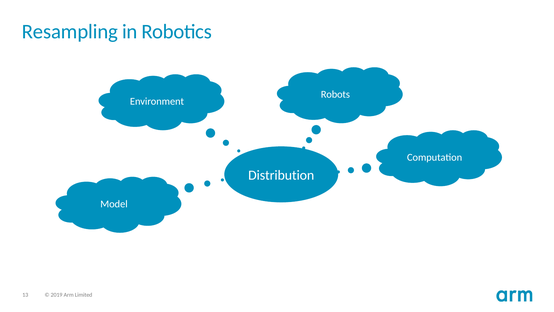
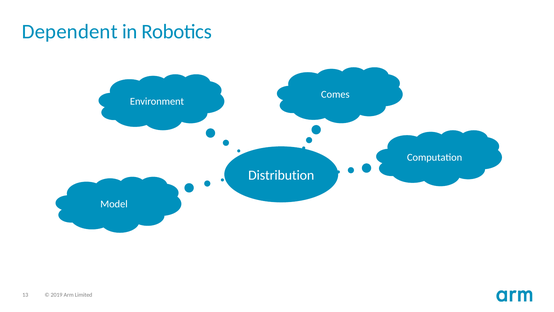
Resampling: Resampling -> Dependent (70, 32)
Robots: Robots -> Comes (335, 94)
